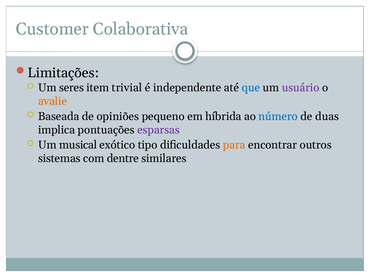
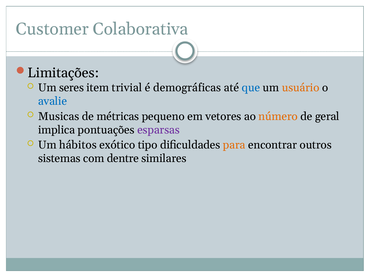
independente: independente -> demográficas (187, 88)
usuário colour: purple -> orange (301, 88)
avalie colour: orange -> blue (53, 101)
Baseada: Baseada -> Musicas (59, 117)
opiniões: opiniões -> métricas (118, 117)
híbrida: híbrida -> vetores (223, 117)
número colour: blue -> orange (278, 117)
duas: duas -> geral (327, 117)
musical: musical -> hábitos (78, 145)
